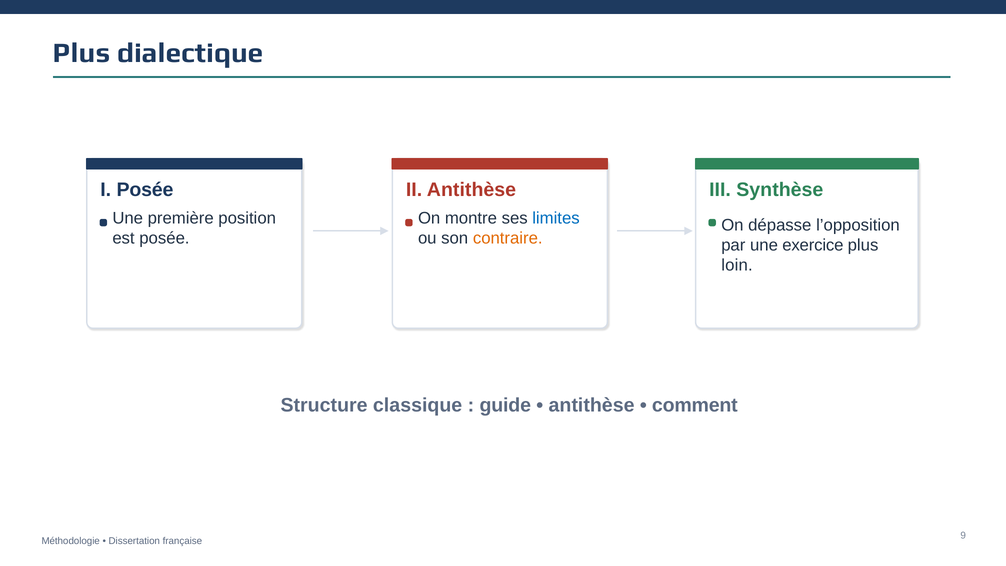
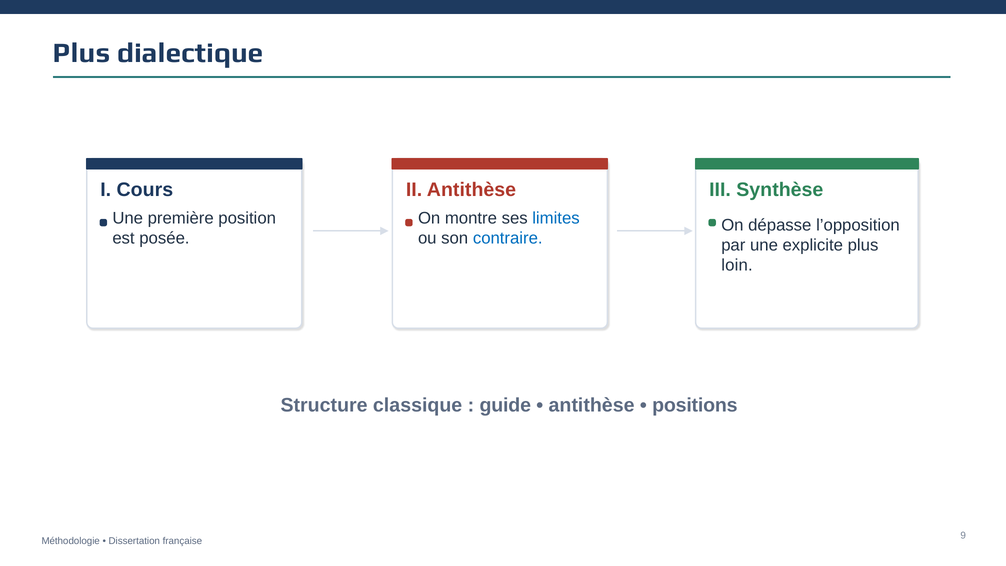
I Posée: Posée -> Cours (145, 190)
contraire colour: orange -> blue (508, 238)
exercice: exercice -> explicite (813, 245)
comment: comment -> positions (695, 405)
